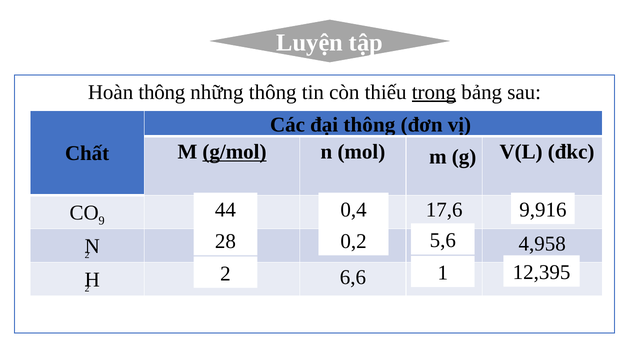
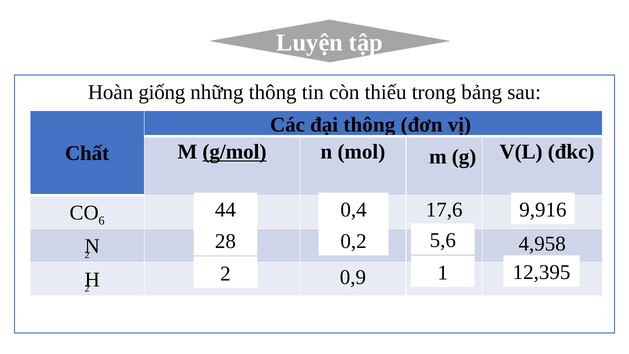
Hoàn thông: thông -> giống (162, 92)
trong underline: present -> none (434, 92)
9: 9 -> 6 (102, 221)
6,6: 6,6 -> 0,9 (353, 277)
